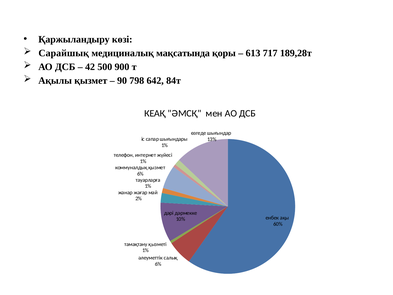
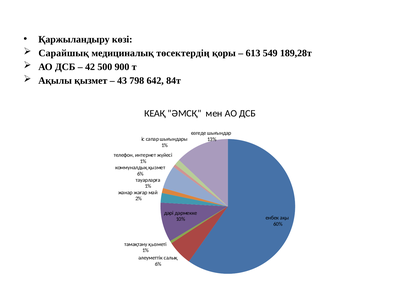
мақсатында: мақсатында -> төсектердің (183, 53)
717: 717 -> 549 (270, 53)
90: 90 -> 43 (122, 81)
